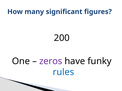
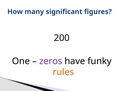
rules colour: blue -> orange (63, 72)
